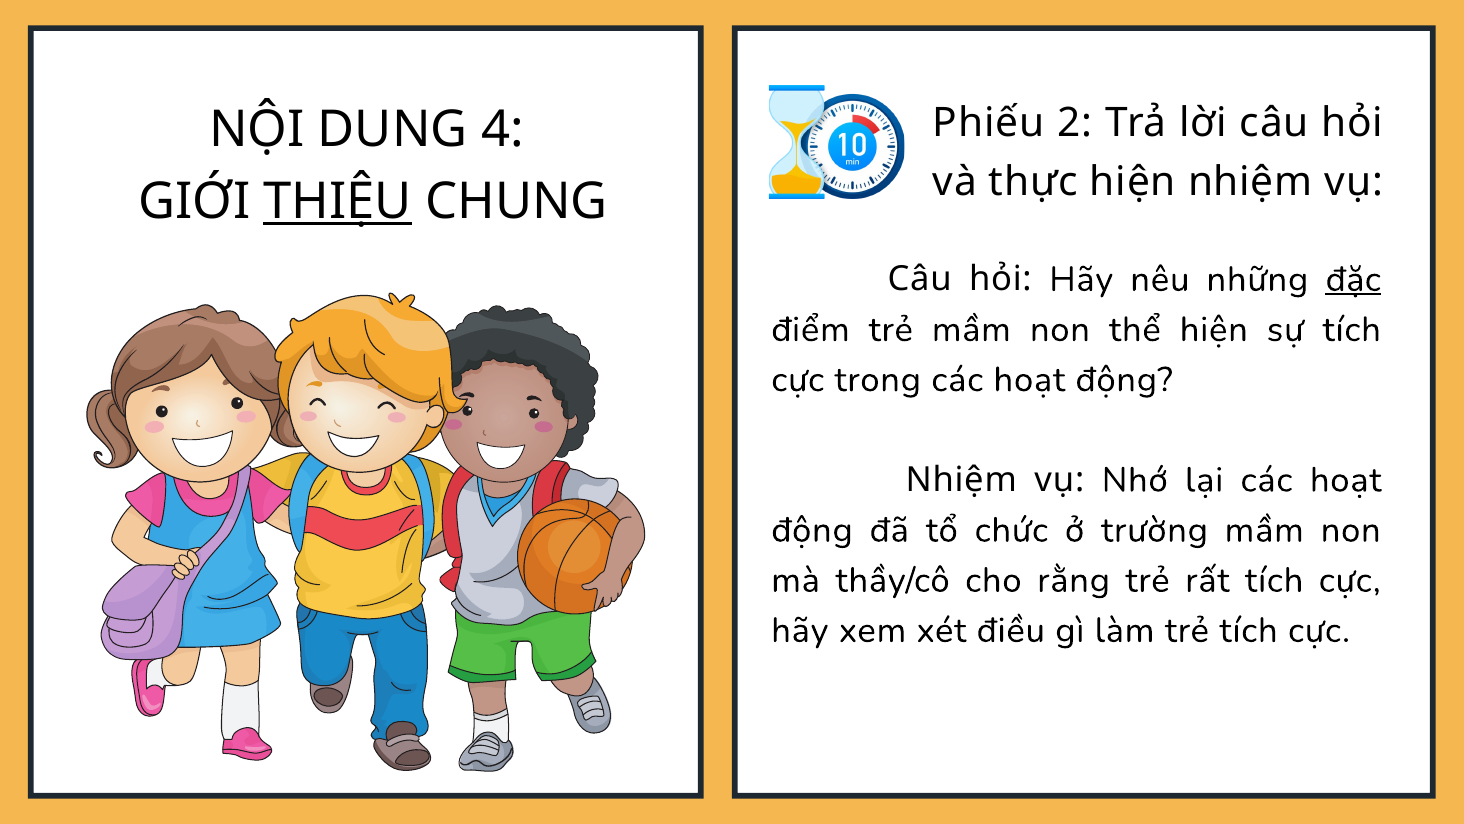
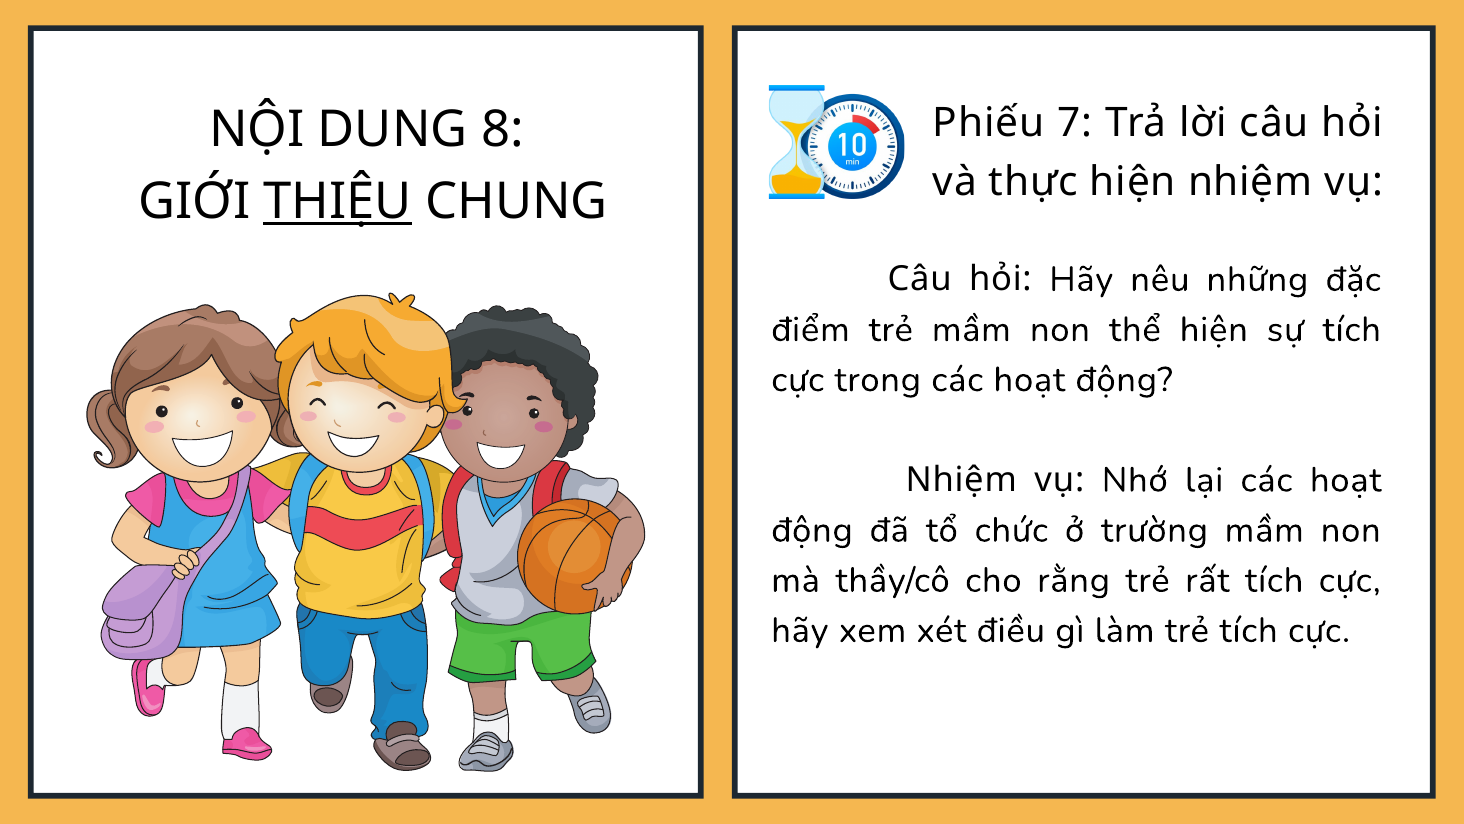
2: 2 -> 7 (1075, 123)
4: 4 -> 8 (502, 130)
đặc underline: present -> none (1353, 279)
